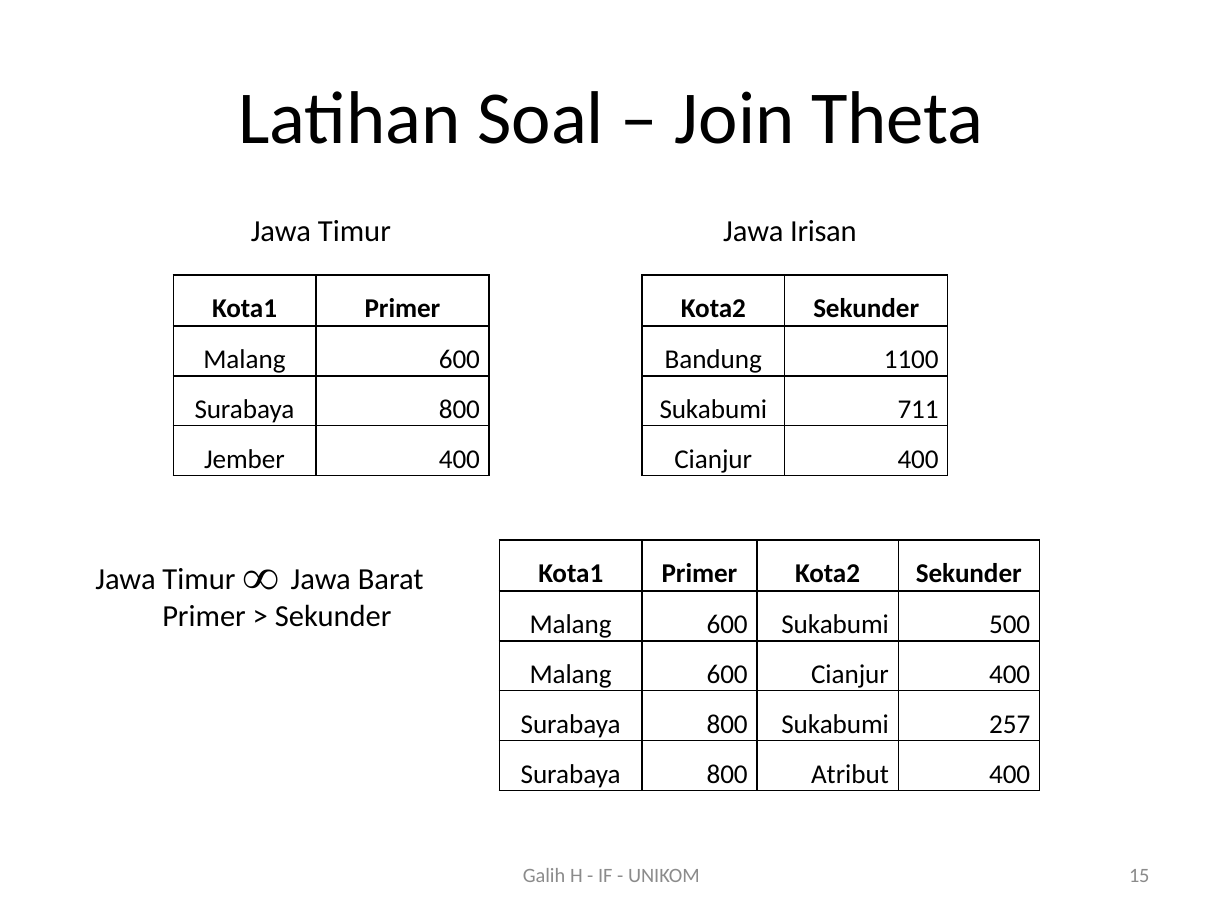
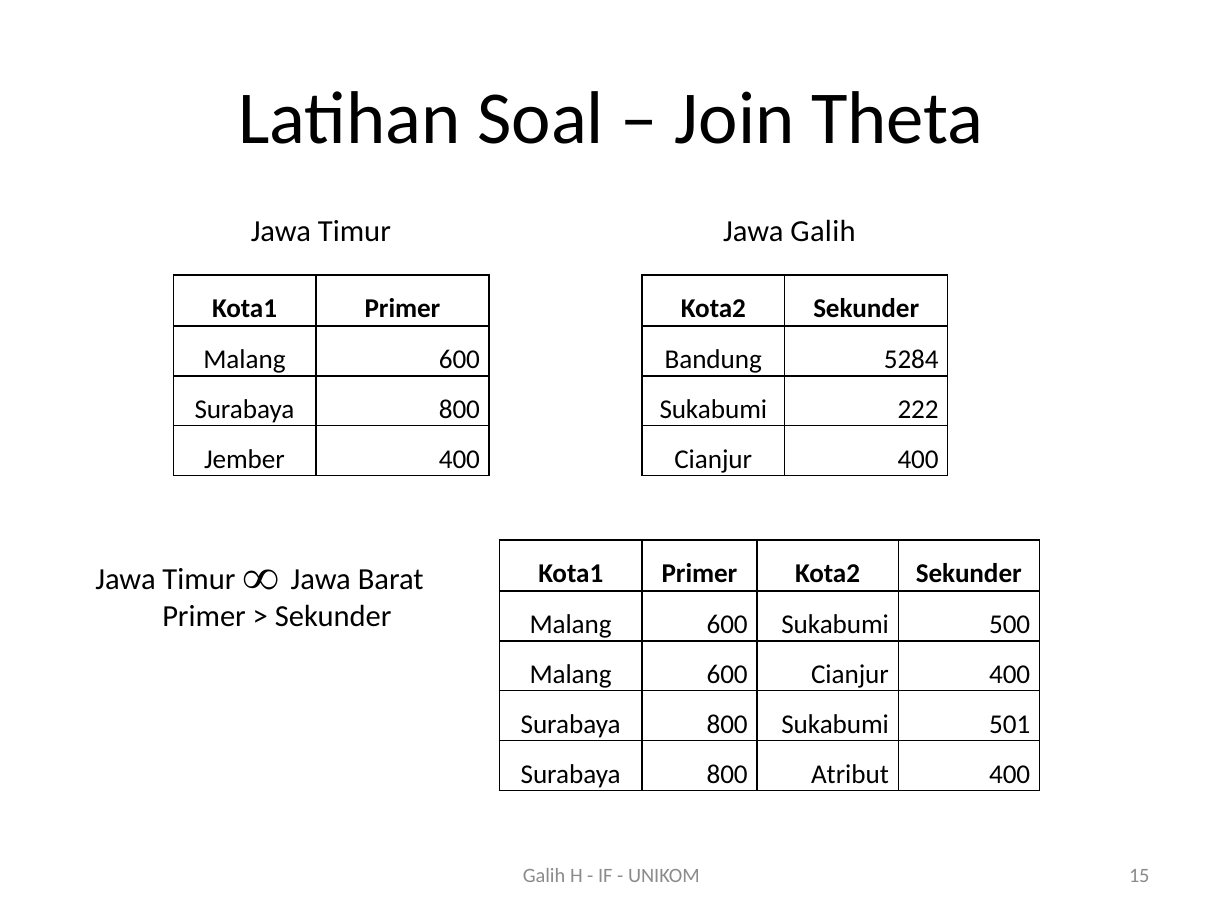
Jawa Irisan: Irisan -> Galih (823, 231)
1100: 1100 -> 5284 (911, 360)
711: 711 -> 222 (918, 410)
257: 257 -> 501 (1010, 724)
